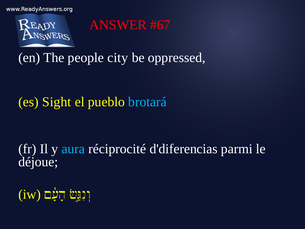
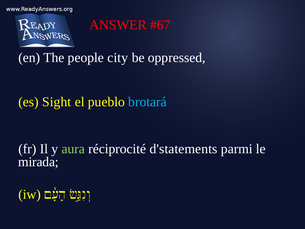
aura colour: light blue -> light green (73, 149)
d'diferencias: d'diferencias -> d'statements (184, 149)
déjoue: déjoue -> mirada (38, 162)
